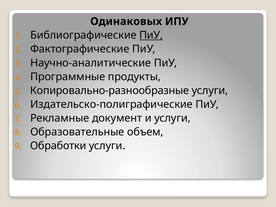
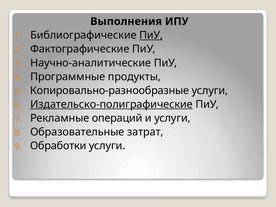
Одинаковых: Одинаковых -> Выполнения (126, 21)
Издательско-полиграфические underline: none -> present (111, 104)
документ: документ -> операций (117, 118)
объем: объем -> затрат (145, 132)
